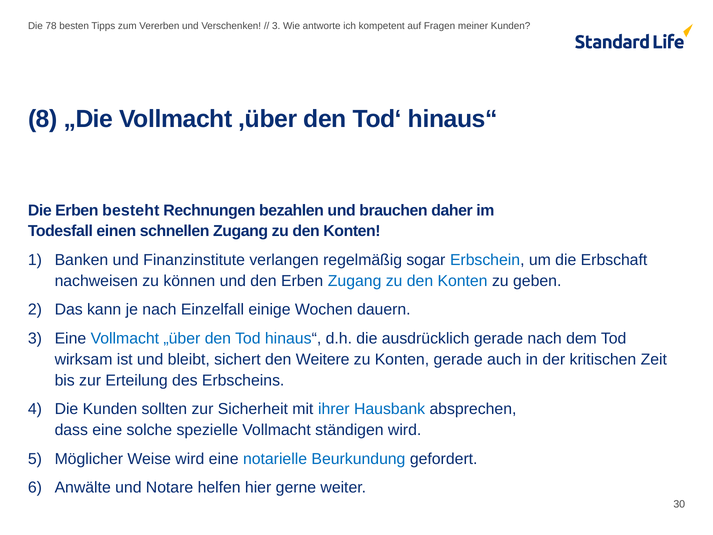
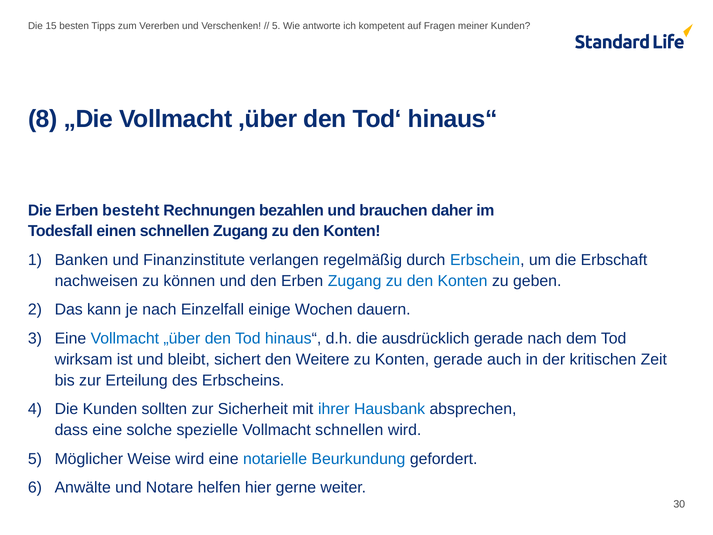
78: 78 -> 15 (51, 26)
3: 3 -> 5 (276, 26)
sogar: sogar -> durch (426, 260)
Vollmacht ständigen: ständigen -> schnellen (349, 430)
